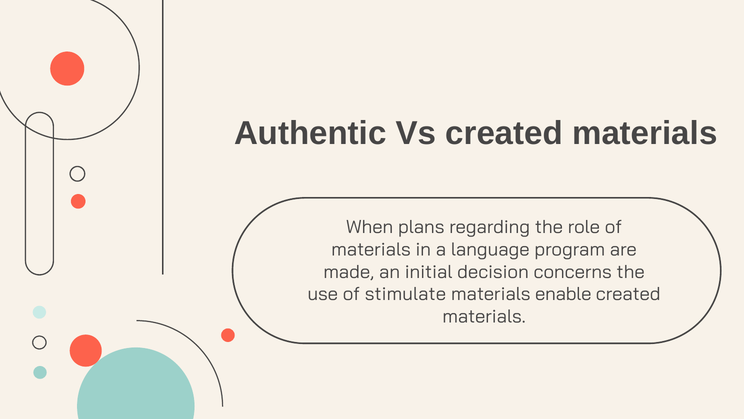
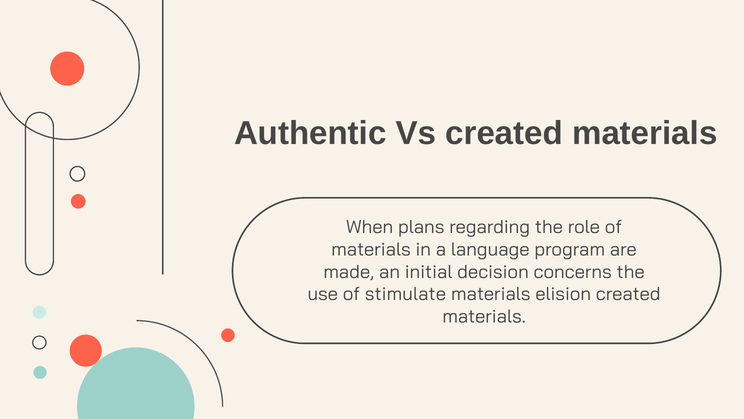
enable: enable -> elision (563, 294)
